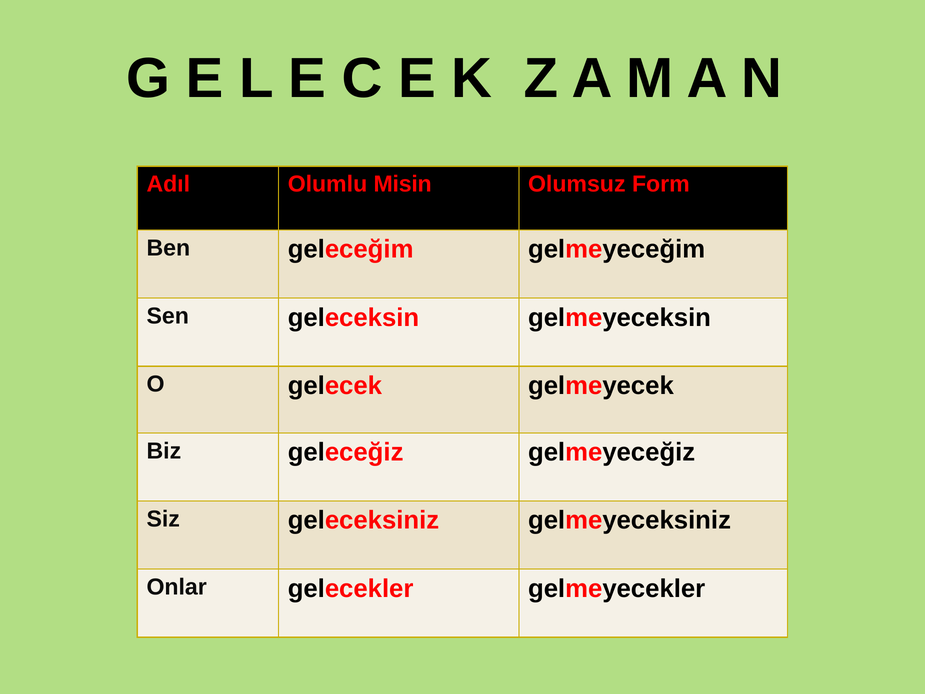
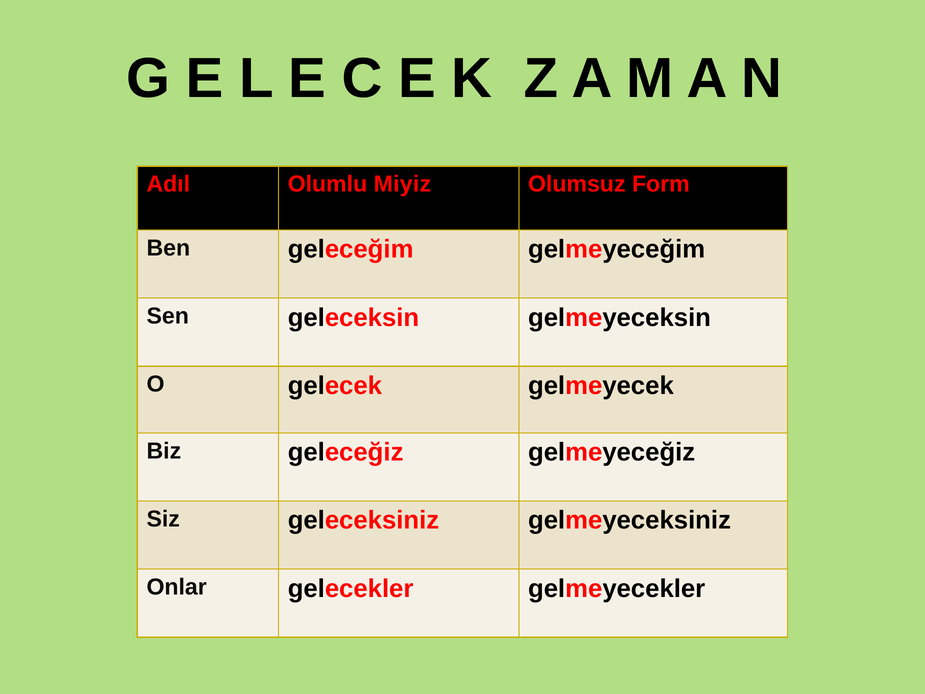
Misin: Misin -> Miyiz (402, 184)
